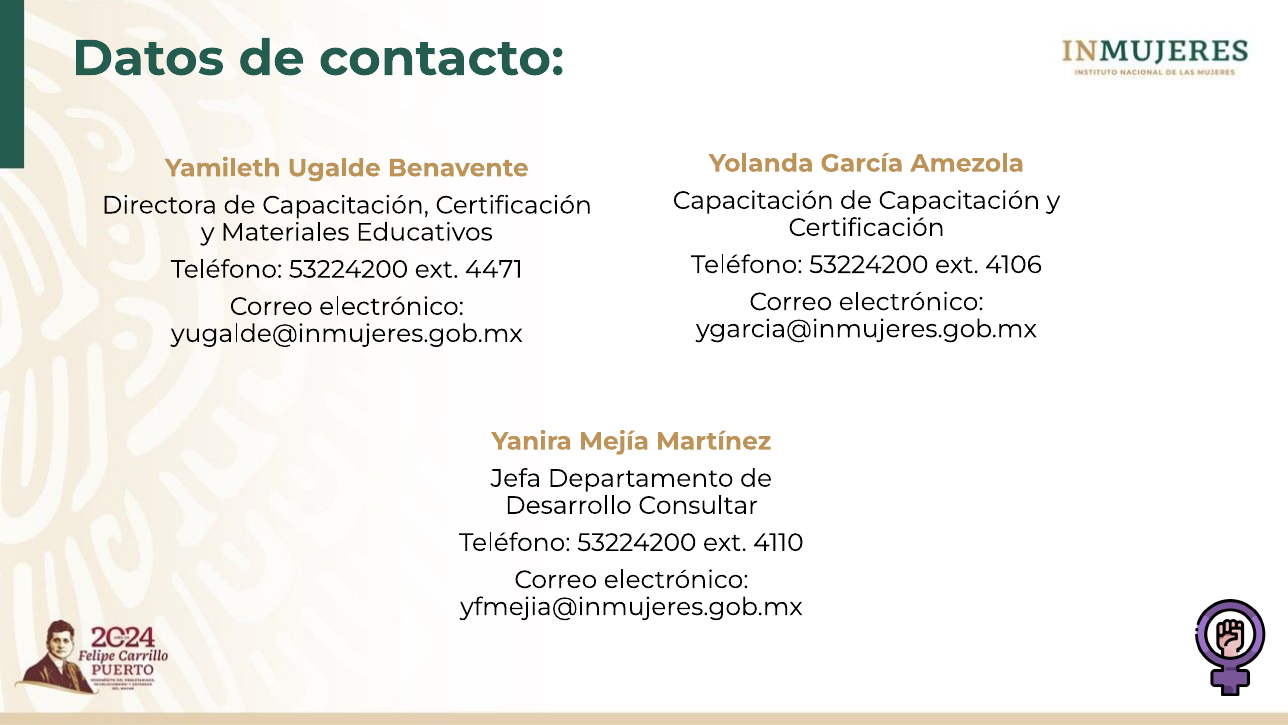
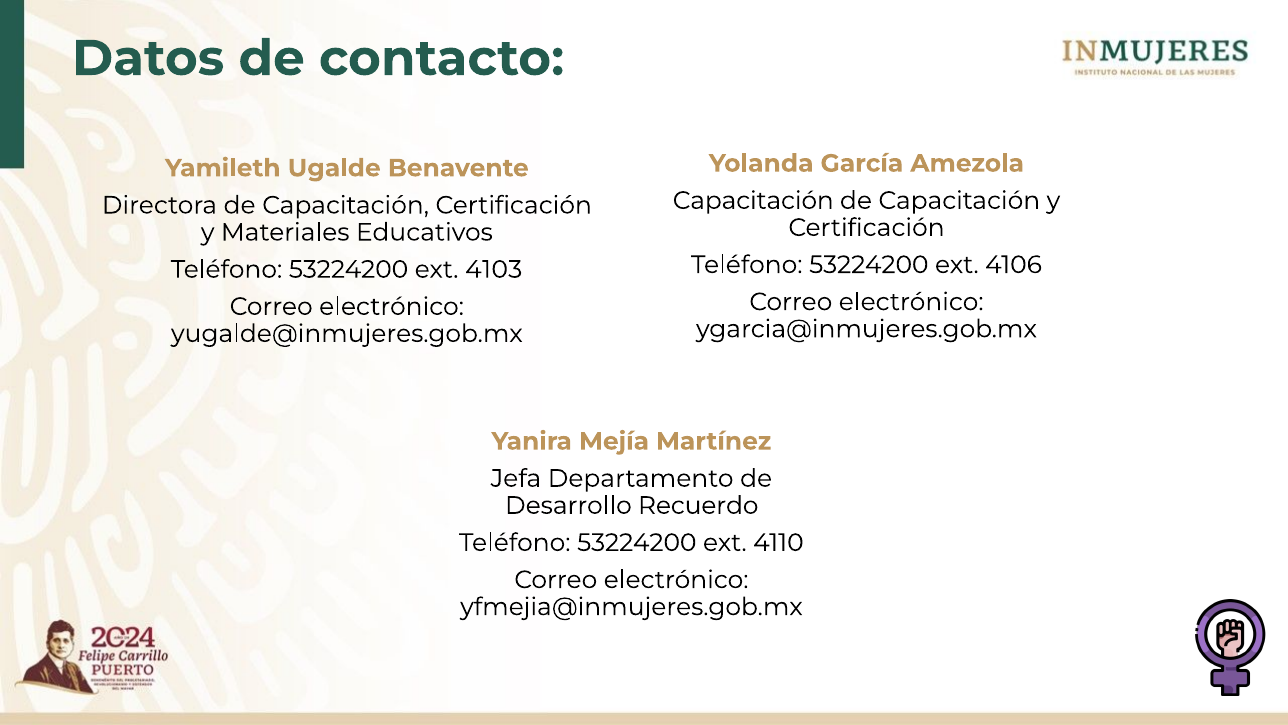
4471: 4471 -> 4103 (494, 269)
Consultar: Consultar -> Recuerdo (698, 505)
